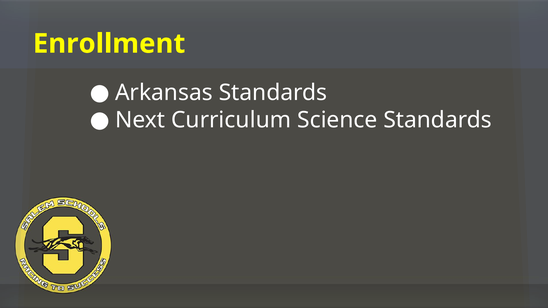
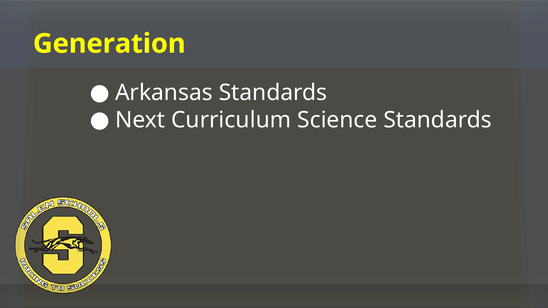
Enrollment: Enrollment -> Generation (109, 44)
